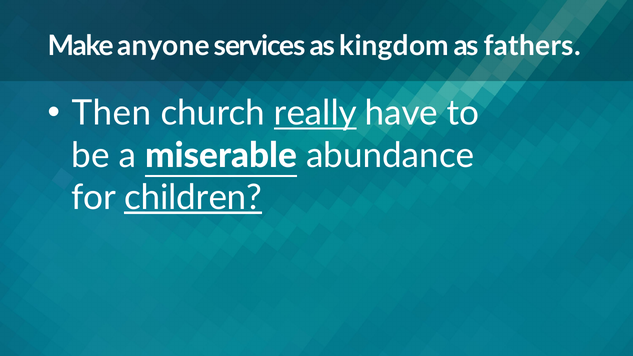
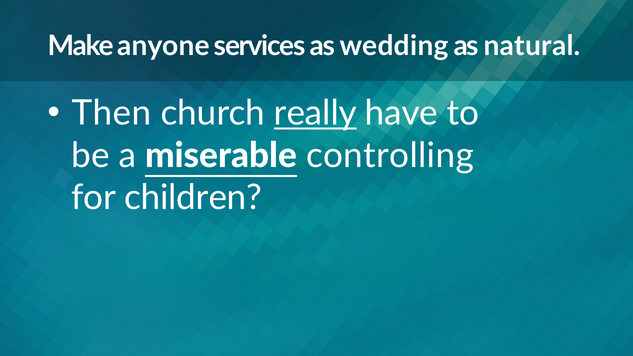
kingdom: kingdom -> wedding (394, 46)
fathers: fathers -> natural (532, 46)
abundance: abundance -> controlling (390, 155)
children underline: present -> none (193, 198)
